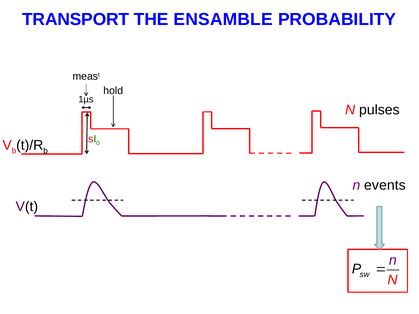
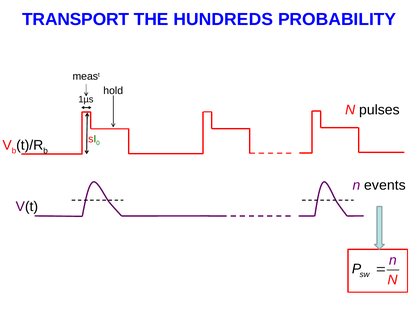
ENSAMBLE: ENSAMBLE -> HUNDREDS (223, 20)
